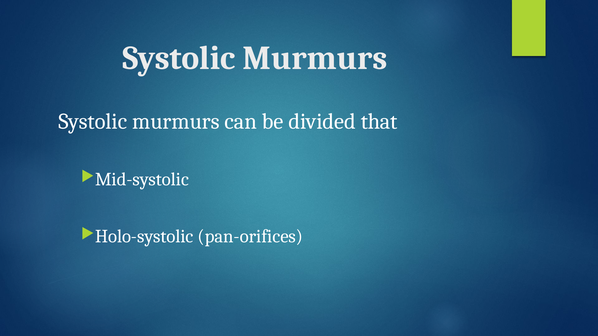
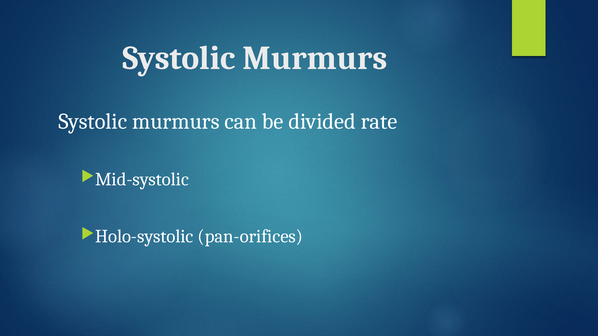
that: that -> rate (379, 122)
